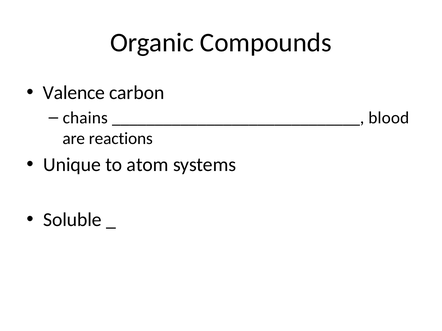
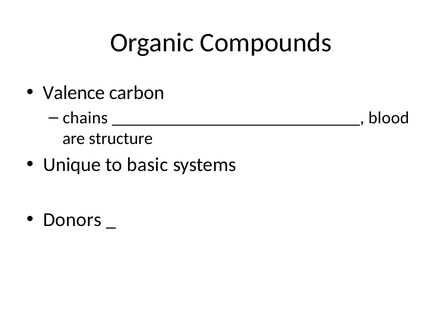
reactions: reactions -> structure (121, 139)
atom: atom -> basic (147, 165)
Soluble: Soluble -> Donors (72, 220)
